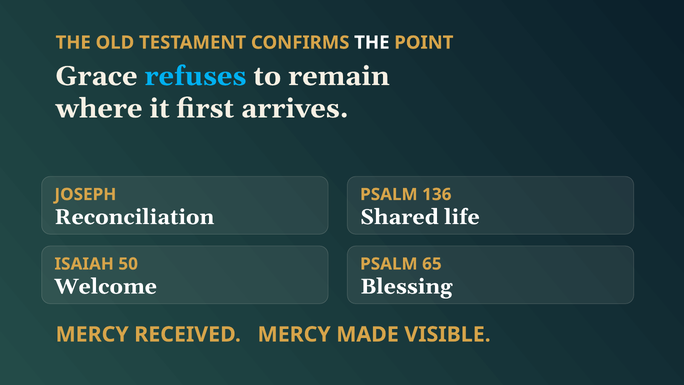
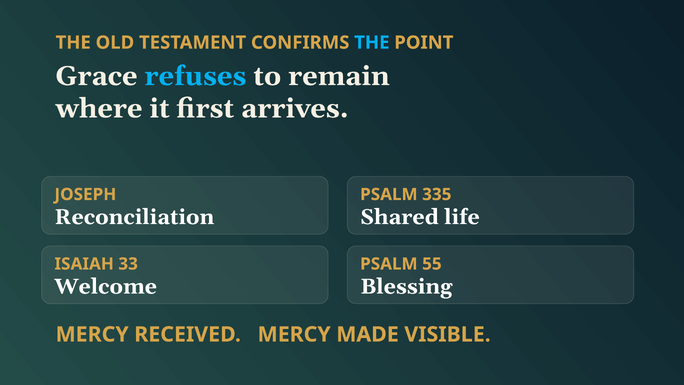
THE colour: white -> light blue (372, 43)
136: 136 -> 335 (437, 194)
50: 50 -> 33 (128, 264)
65: 65 -> 55 (432, 264)
